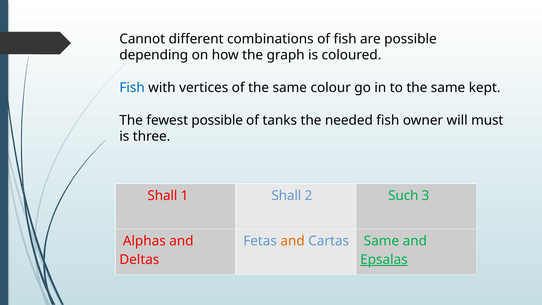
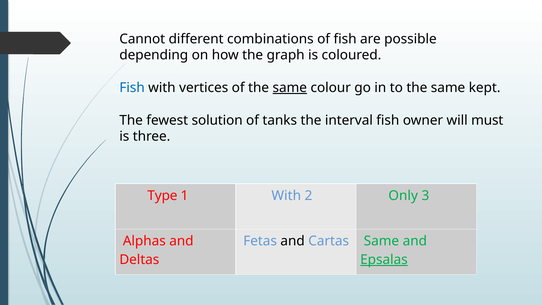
same underline: none -> present (290, 88)
fewest possible: possible -> solution (217, 120)
needed: needed -> interval (349, 120)
Shall: Shall -> Type (162, 196)
1 Shall: Shall -> With (286, 196)
Such: Such -> Only (403, 196)
and colour: orange -> black (293, 241)
